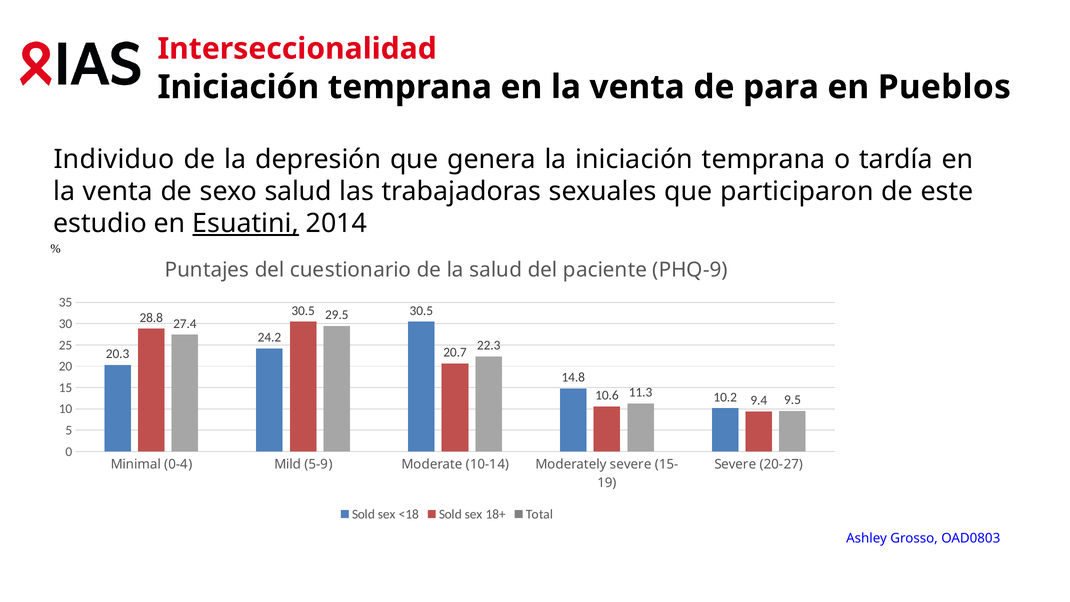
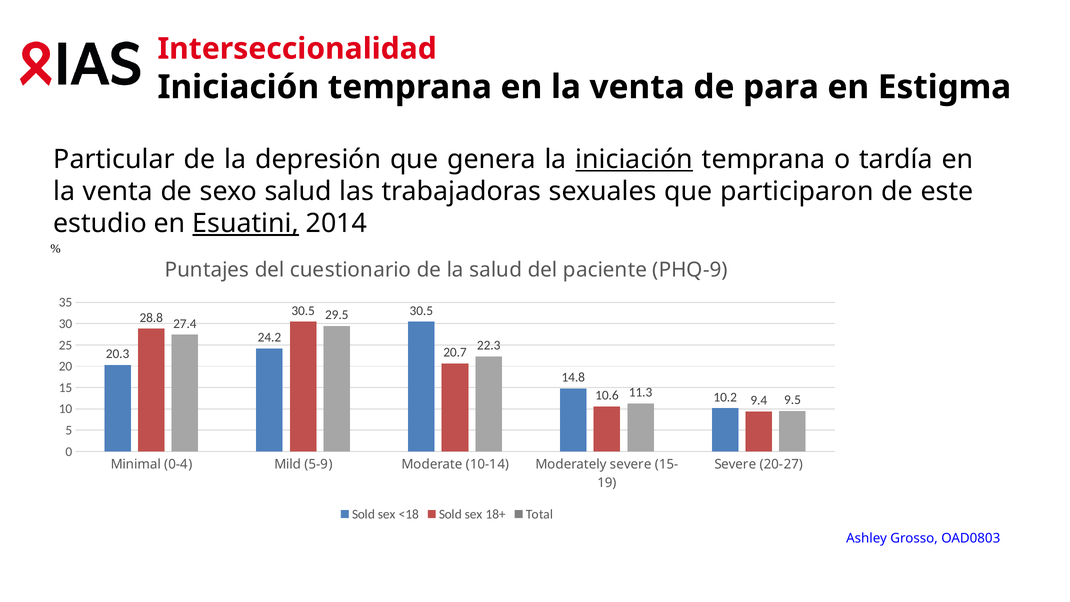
Pueblos: Pueblos -> Estigma (945, 87)
Individuo: Individuo -> Particular (114, 159)
iniciación underline: none -> present (634, 159)
